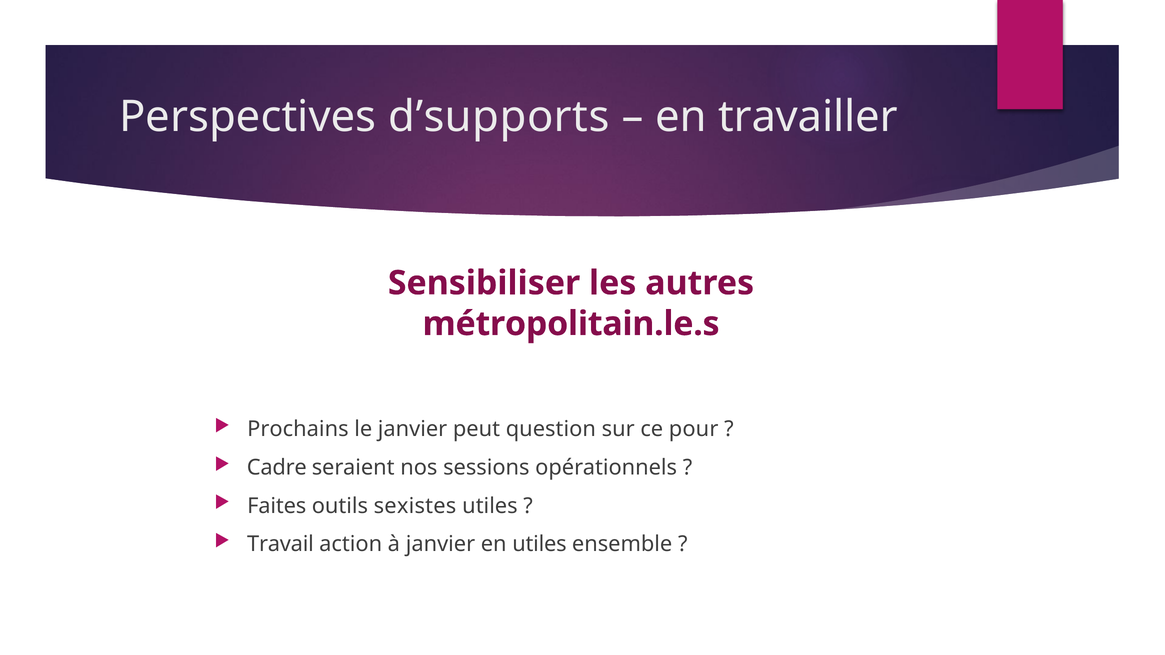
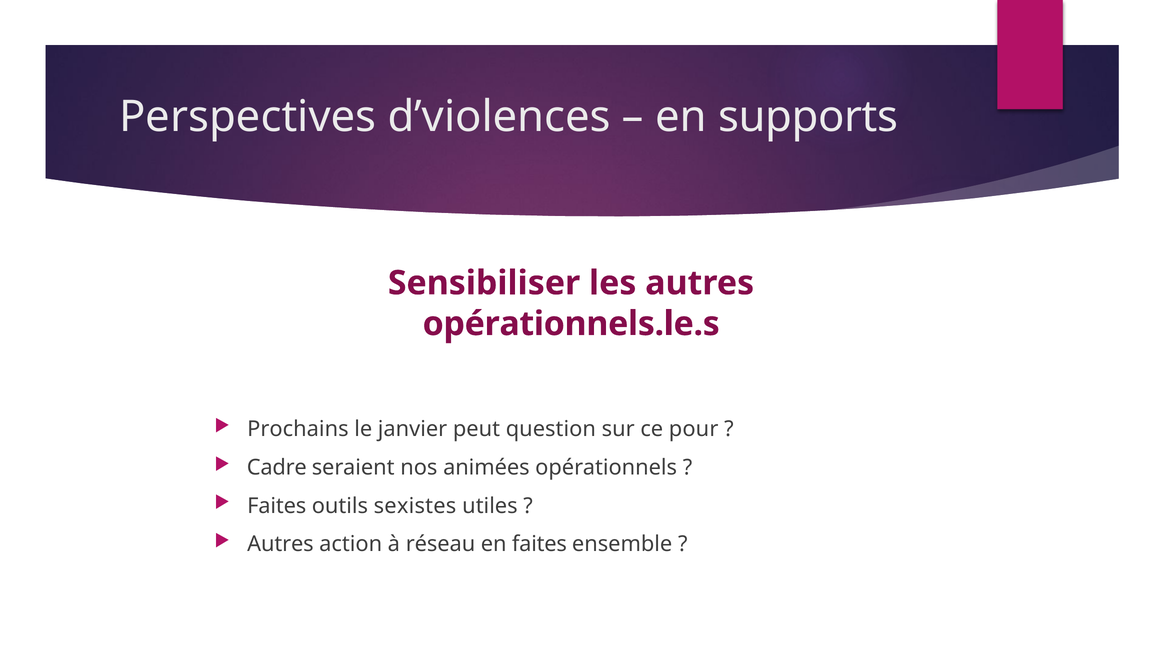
d’supports: d’supports -> d’violences (499, 117)
travailler: travailler -> supports (808, 117)
métropolitain.le.s: métropolitain.le.s -> opérationnels.le.s (571, 324)
sessions: sessions -> animées (486, 468)
Travail: Travail -> Autres (280, 544)
à janvier: janvier -> réseau (441, 544)
en utiles: utiles -> faites (539, 544)
